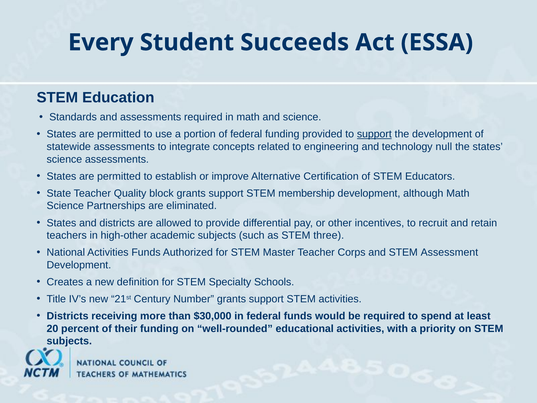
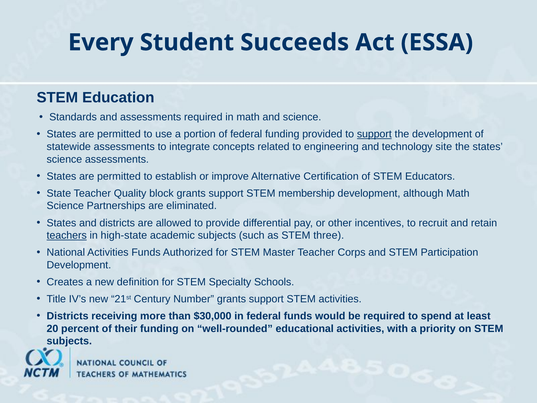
null: null -> site (444, 147)
teachers underline: none -> present (67, 235)
high-other: high-other -> high-state (124, 235)
Assessment: Assessment -> Participation (449, 252)
